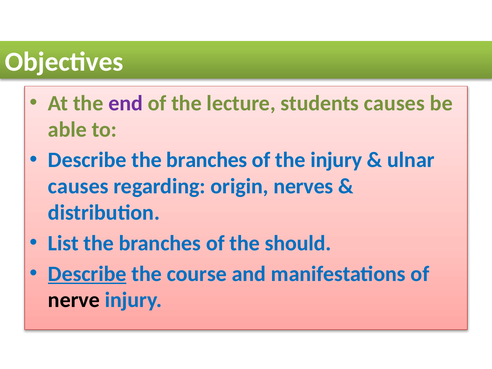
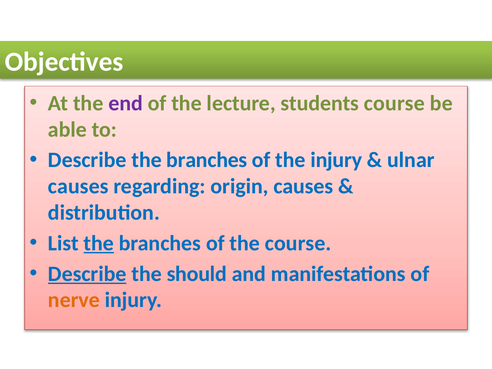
students causes: causes -> course (394, 103)
origin nerves: nerves -> causes (303, 186)
the underline: none -> present (99, 243)
the should: should -> course (298, 243)
course: course -> should (197, 274)
nerve colour: black -> orange (74, 300)
